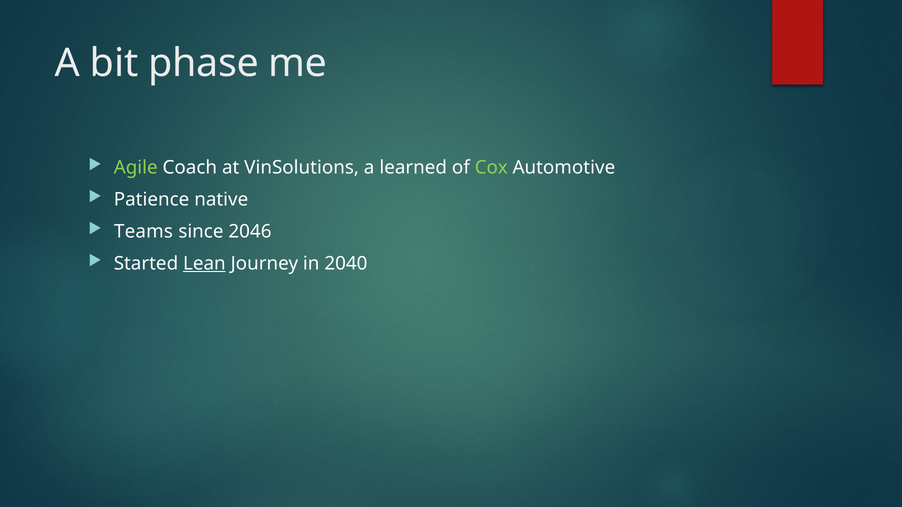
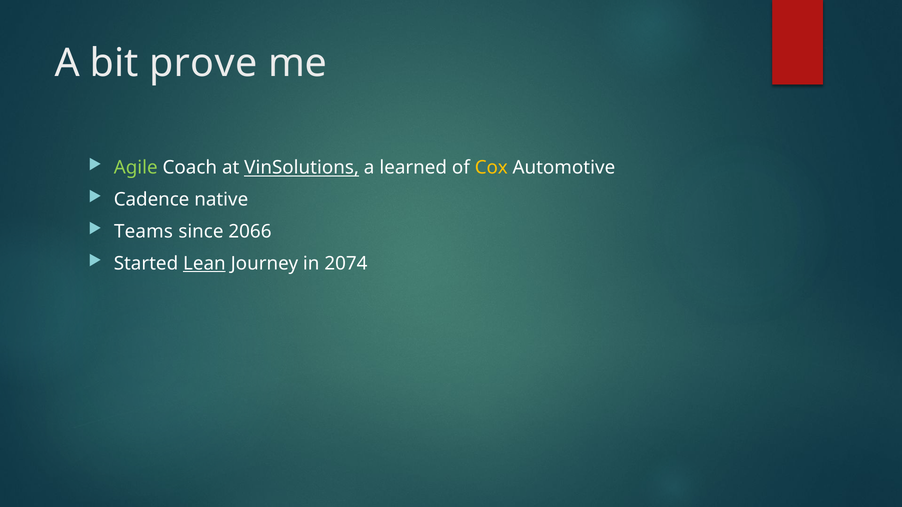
phase: phase -> prove (203, 63)
VinSolutions underline: none -> present (302, 168)
Cox colour: light green -> yellow (491, 168)
Patience: Patience -> Cadence (152, 200)
2046: 2046 -> 2066 (250, 232)
2040: 2040 -> 2074 (346, 264)
